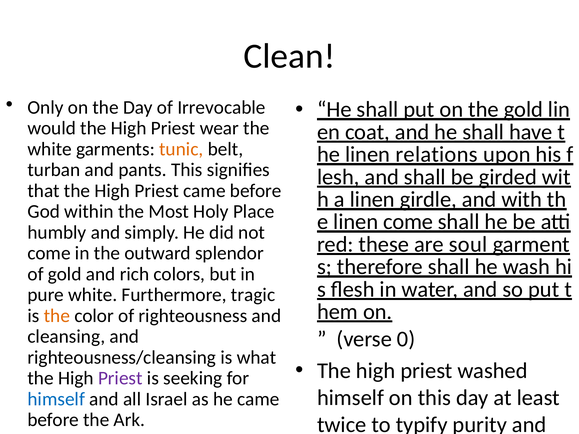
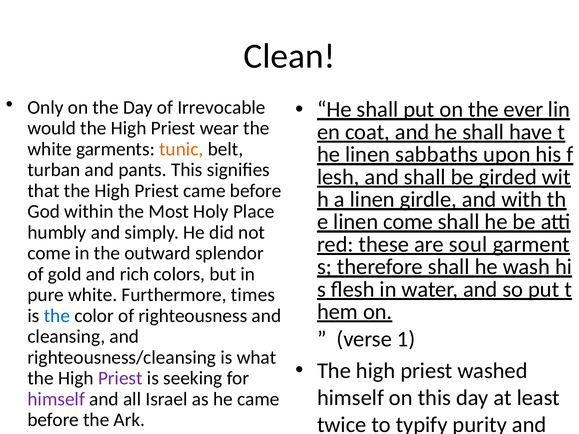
the gold: gold -> ever (523, 110)
relations: relations -> sabbaths (437, 155)
tragic: tragic -> times (253, 295)
the colour: orange -> blue (57, 316)
0: 0 -> 1 (406, 339)
himself colour: blue -> purple (56, 399)
